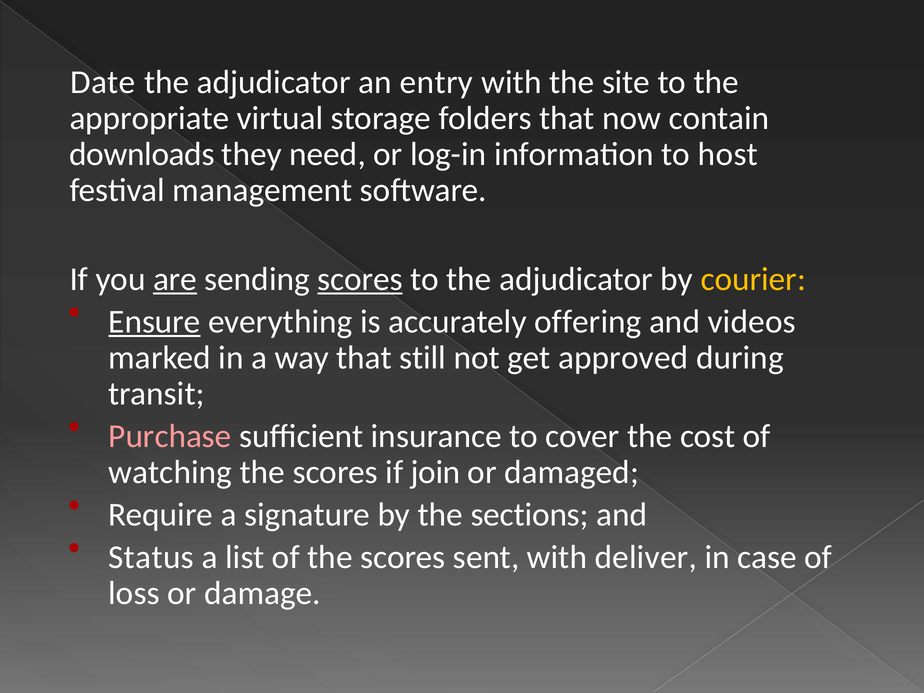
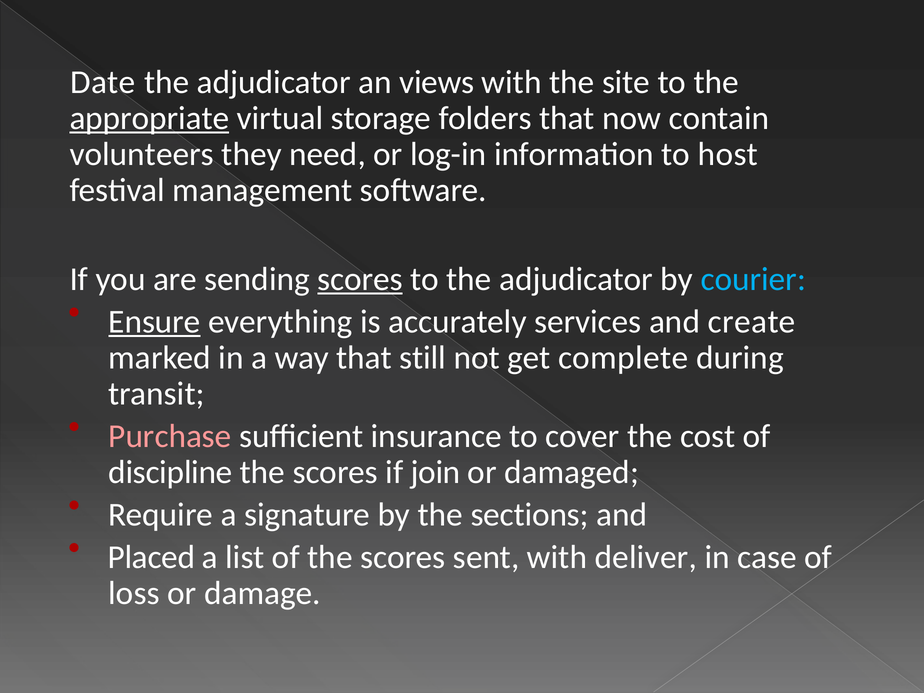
entry: entry -> views (437, 82)
appropriate underline: none -> present (149, 118)
downloads: downloads -> volunteers (142, 154)
are underline: present -> none (175, 279)
courier colour: yellow -> light blue (753, 279)
offering: offering -> services (588, 322)
videos: videos -> create (752, 322)
approved: approved -> complete (623, 358)
watching: watching -> discipline (170, 472)
Status: Status -> Placed (151, 557)
